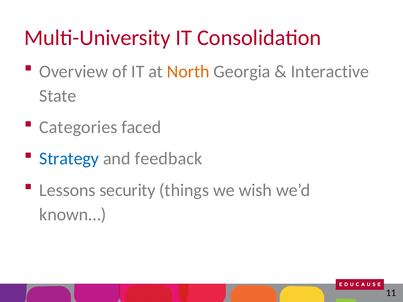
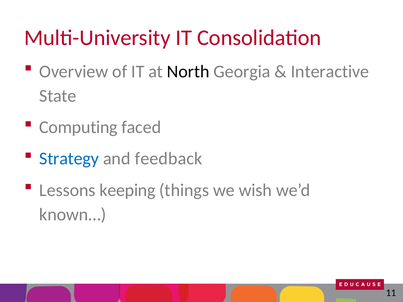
North colour: orange -> black (188, 71)
Categories: Categories -> Computing (78, 127)
security: security -> keeping (127, 190)
